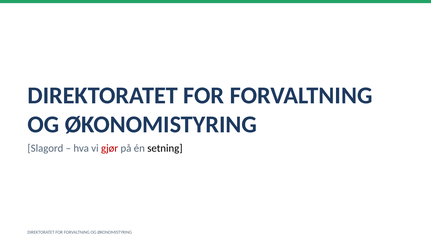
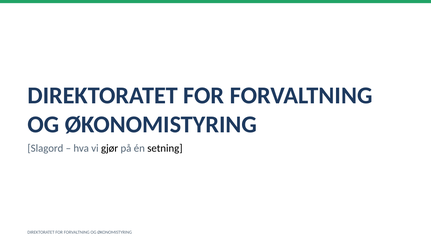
gjør colour: red -> black (110, 148)
